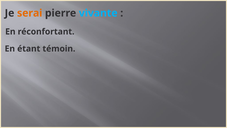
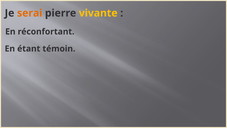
vivante colour: light blue -> yellow (98, 13)
